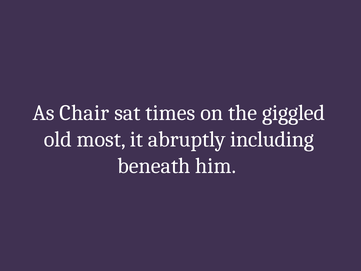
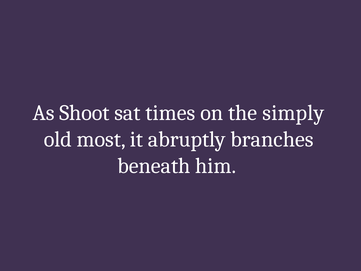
Chair: Chair -> Shoot (84, 113)
giggled: giggled -> simply (293, 113)
including: including -> branches (272, 139)
